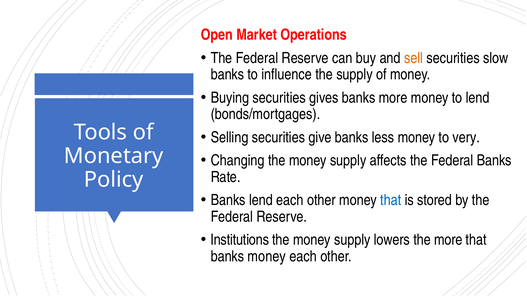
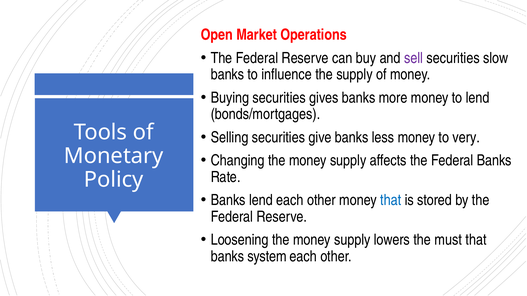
sell colour: orange -> purple (414, 58)
Institutions: Institutions -> Loosening (240, 240)
the more: more -> must (448, 240)
banks money: money -> system (267, 257)
